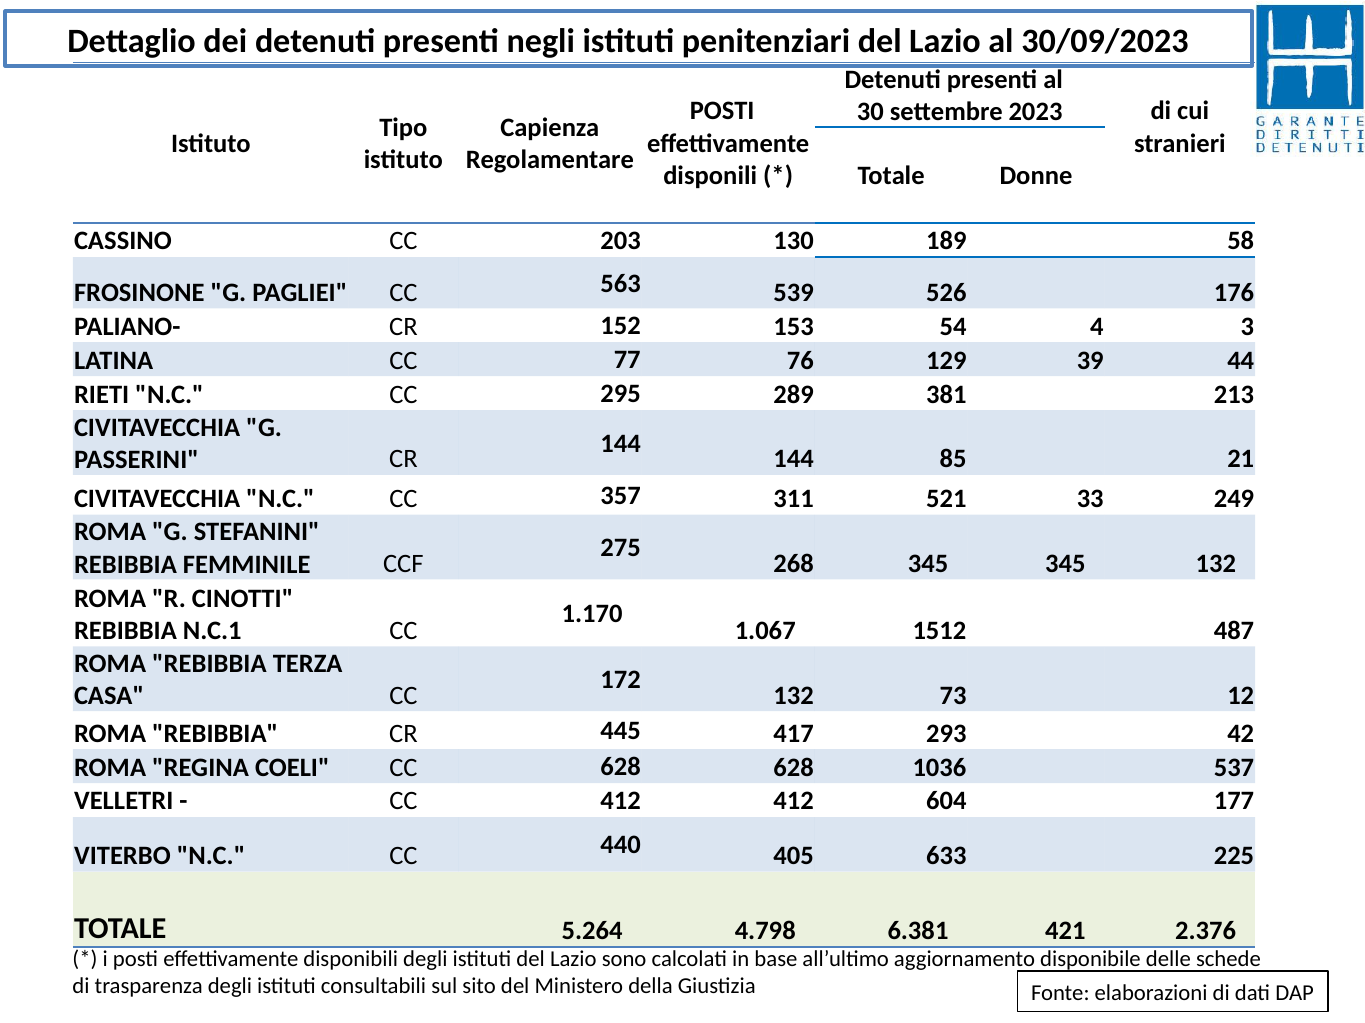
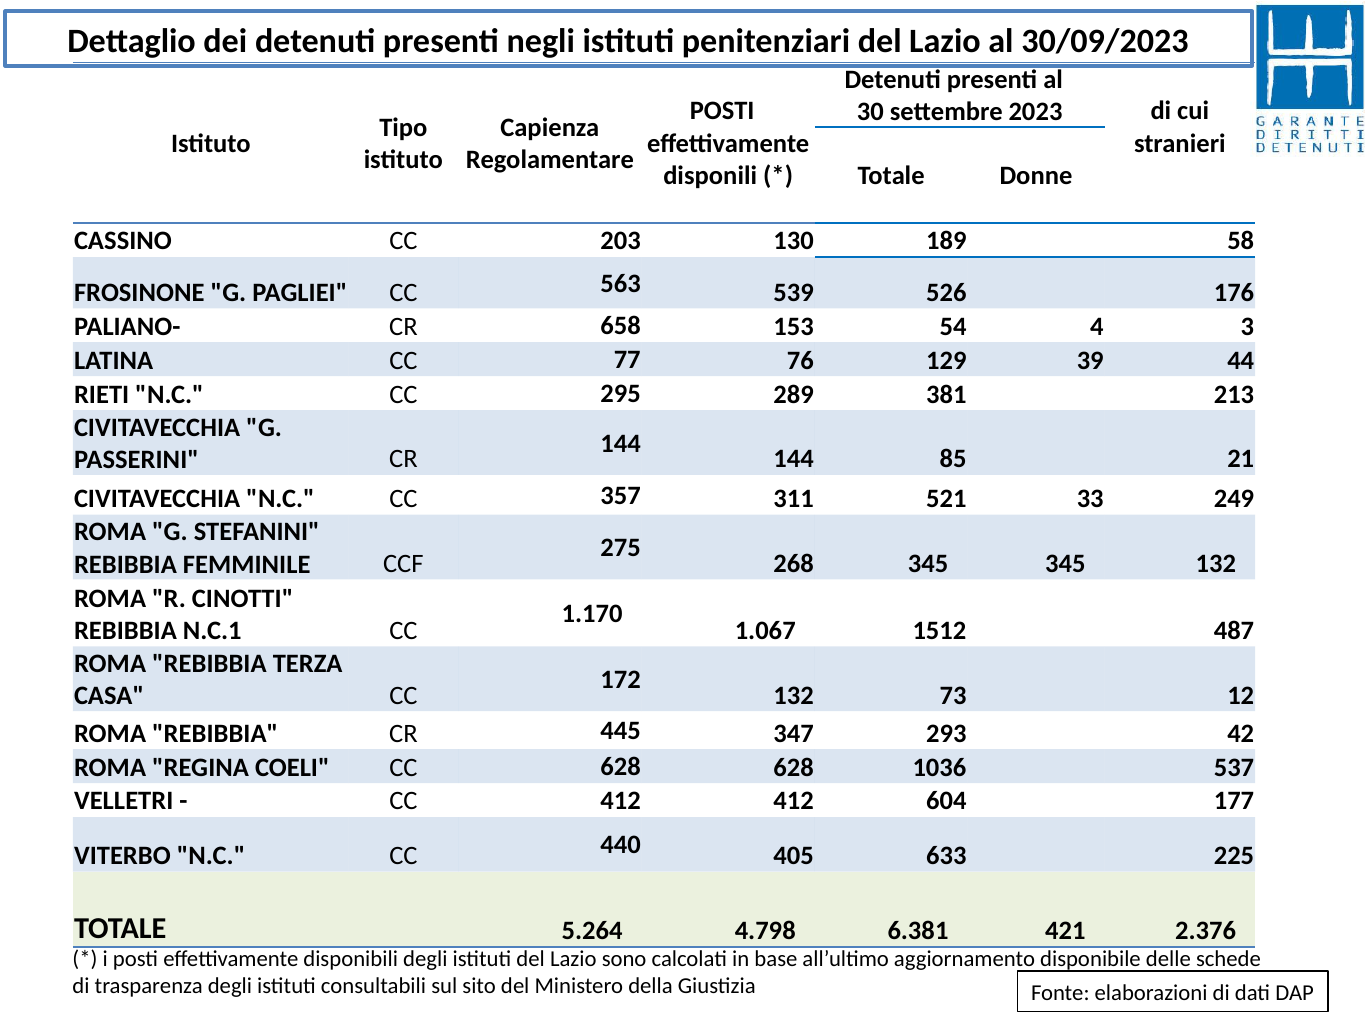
152: 152 -> 658 (621, 326)
417: 417 -> 347 (794, 734)
